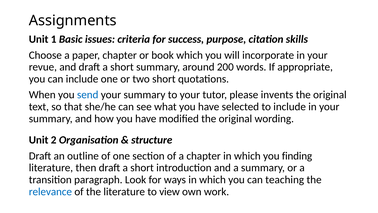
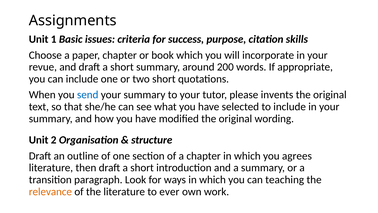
finding: finding -> agrees (297, 156)
relevance colour: blue -> orange (50, 191)
view: view -> ever (169, 191)
